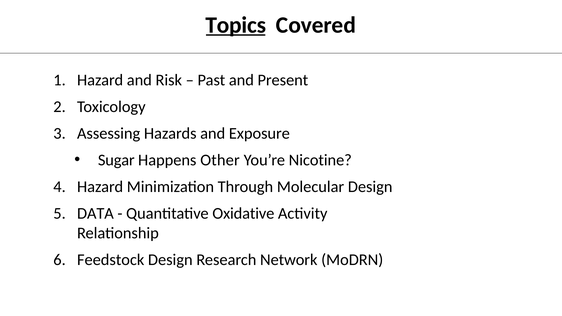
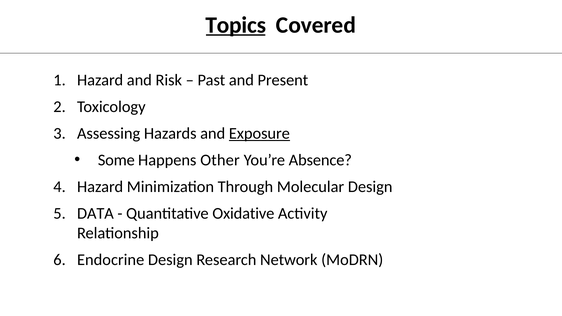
Exposure underline: none -> present (259, 134)
Sugar: Sugar -> Some (116, 160)
Nicotine: Nicotine -> Absence (320, 160)
Feedstock: Feedstock -> Endocrine (111, 260)
